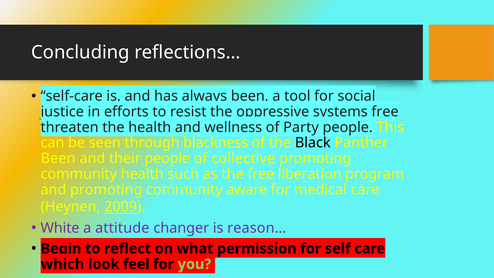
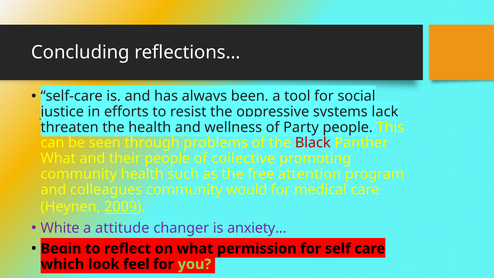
free: free -> lack (385, 112)
blackness: blackness -> problems (216, 143)
Black colour: black -> red (313, 143)
Been: Been -> What (58, 158)
liberation: liberation -> attention (310, 174)
and promoting: promoting -> colleagues (106, 190)
aware: aware -> would (247, 190)
reason…: reason… -> anxiety… (257, 228)
